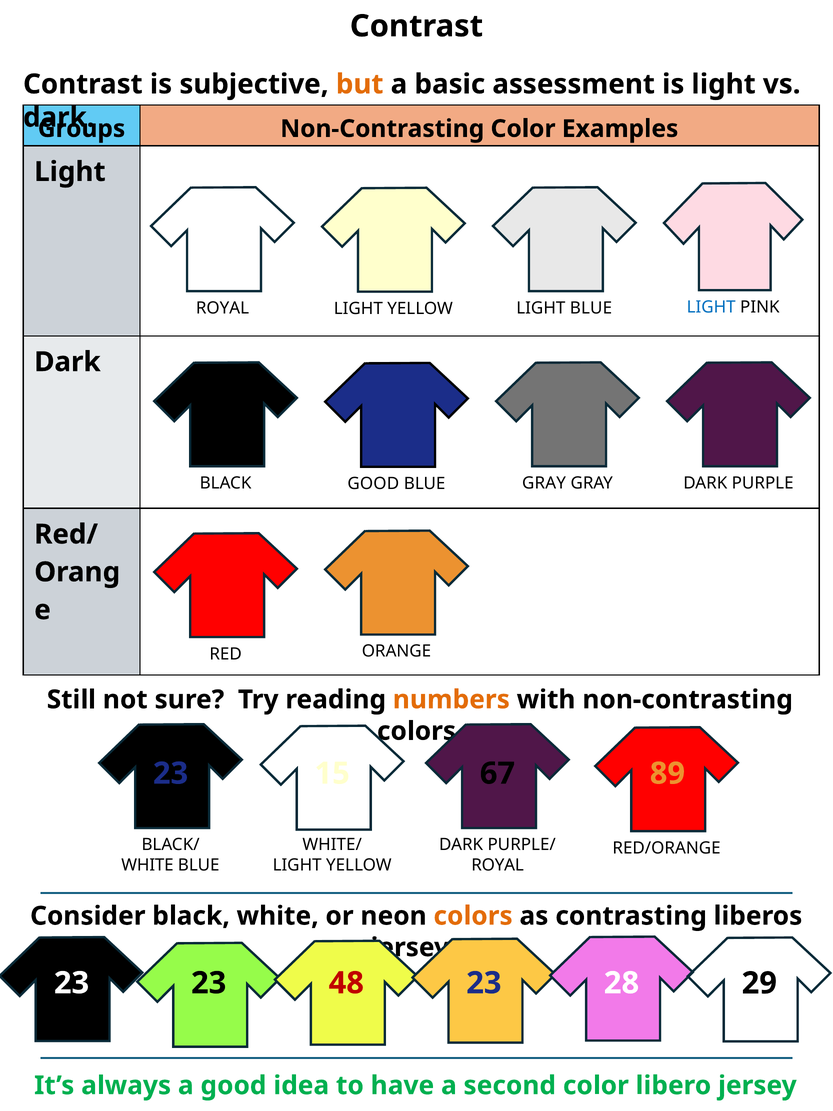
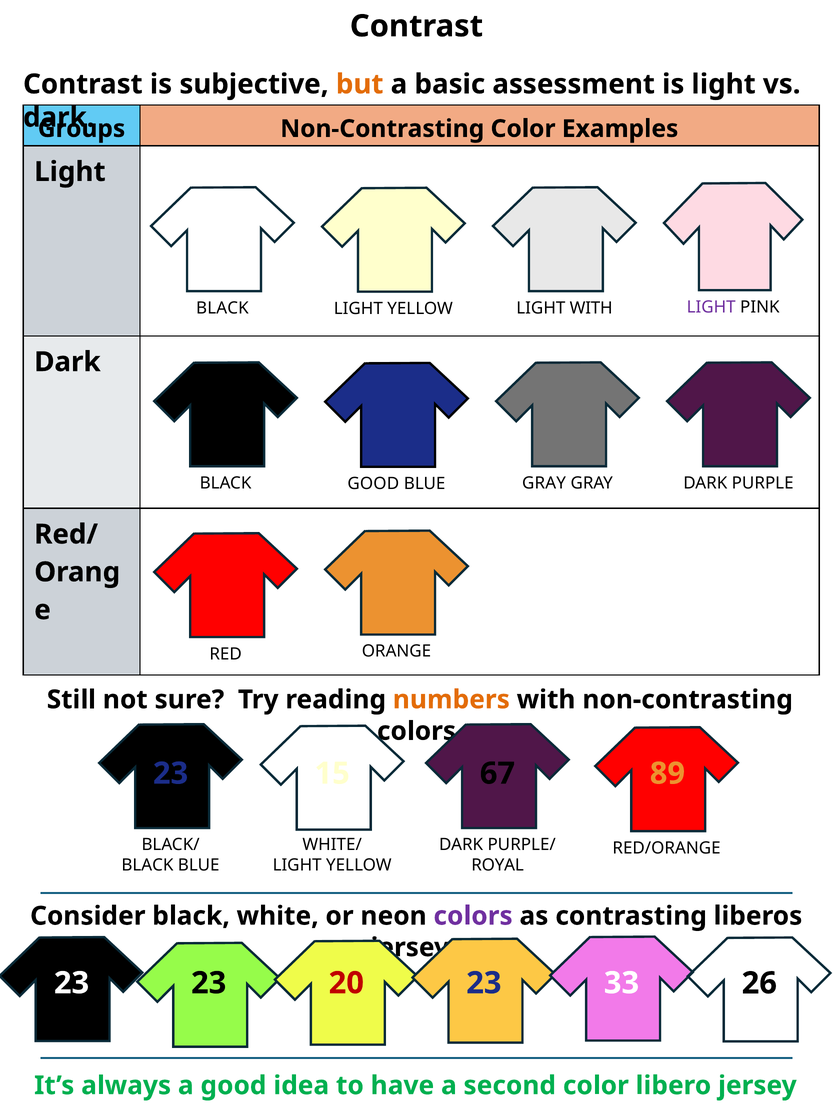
ROYAL: ROYAL -> BLACK (222, 308)
LIGHT BLUE: BLUE -> WITH (591, 308)
LIGHT colour: blue -> purple (711, 307)
WHITE: WHITE -> BLACK (147, 865)
colors colour: orange -> purple (473, 916)
48: 48 -> 20 (346, 983)
28: 28 -> 33 (622, 983)
29: 29 -> 26 (759, 983)
